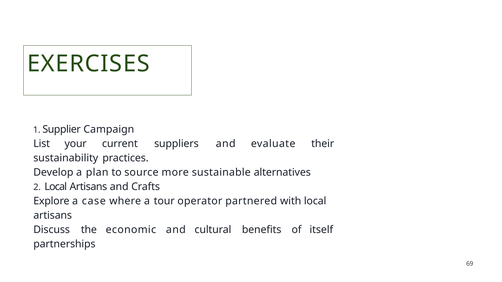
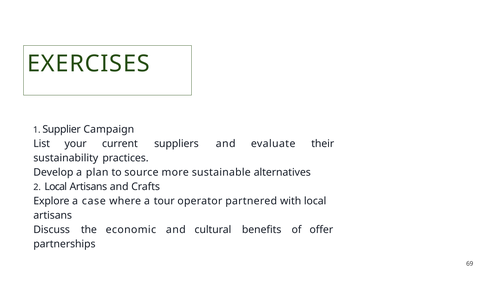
itself: itself -> offer (321, 230)
